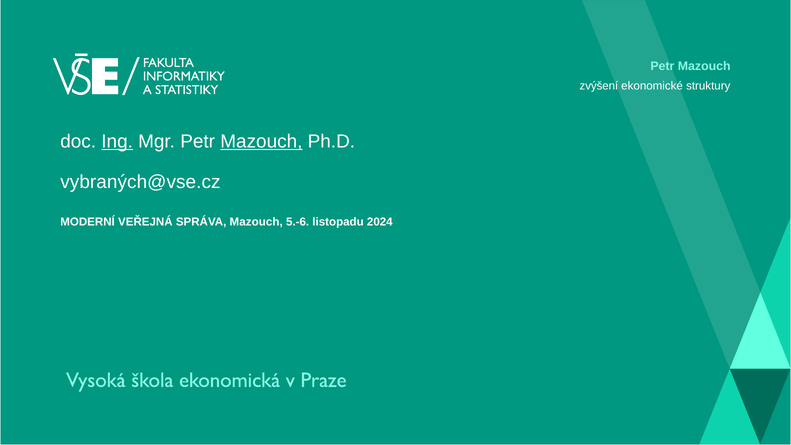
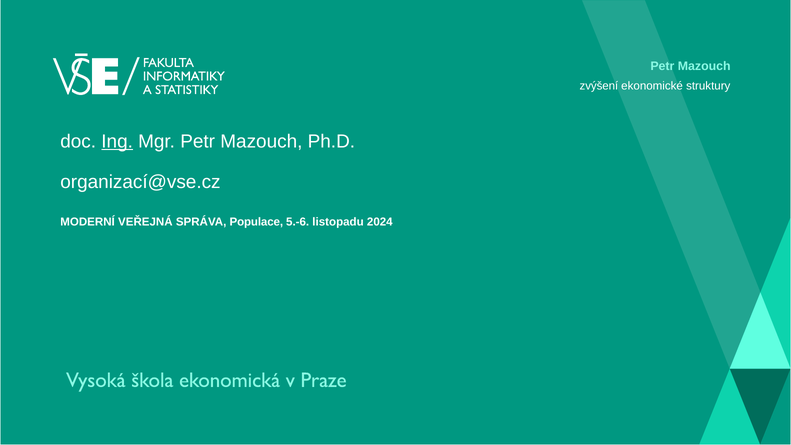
Mazouch underline: present -> none (261, 141)
vybraných@vse.cz: vybraných@vse.cz -> organizací@vse.cz (140, 182)
SPRÁVA Mazouch: Mazouch -> Populace (256, 222)
